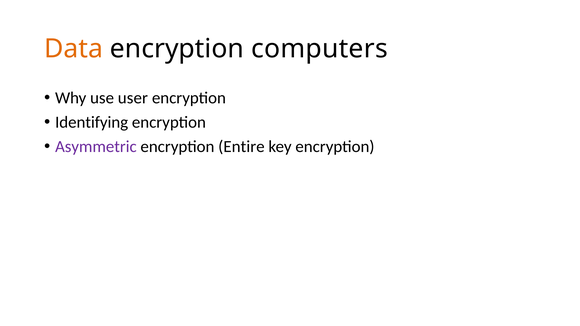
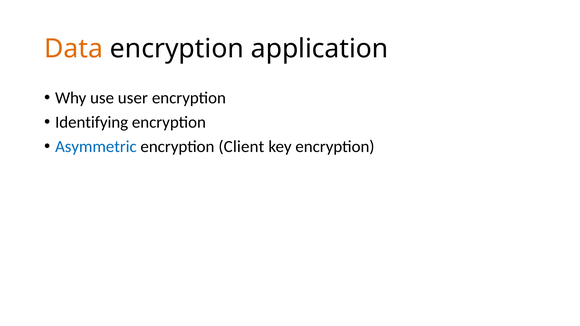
computers: computers -> application (320, 49)
Asymmetric colour: purple -> blue (96, 147)
Entire: Entire -> Client (241, 147)
